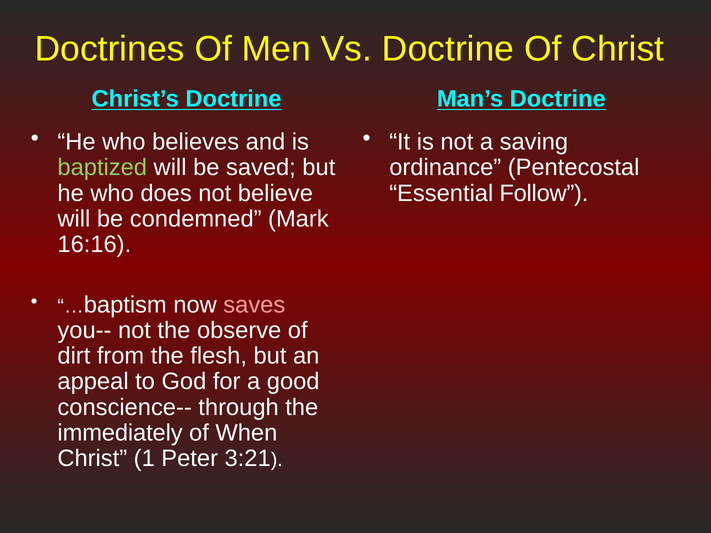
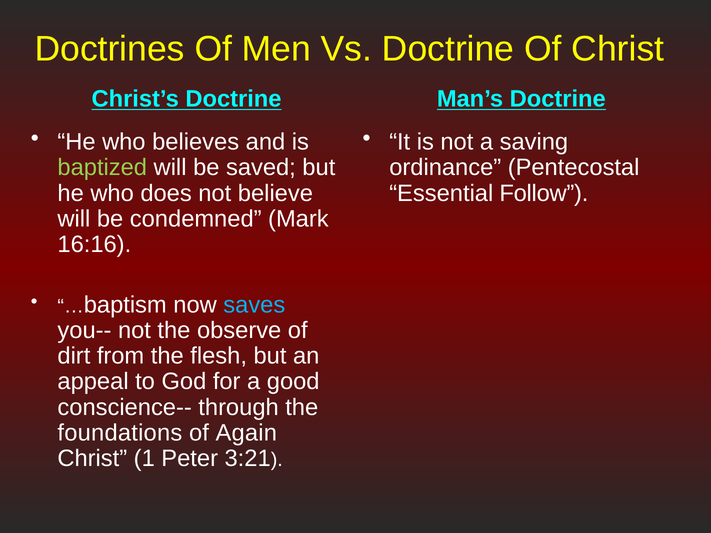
saves colour: pink -> light blue (254, 305)
immediately: immediately -> foundations (120, 433)
When: When -> Again (246, 433)
